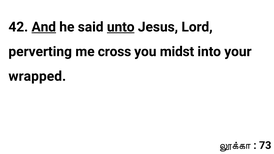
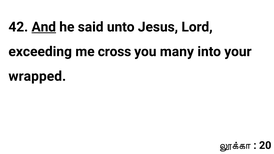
unto underline: present -> none (121, 27)
perverting: perverting -> exceeding (40, 52)
midst: midst -> many (177, 52)
73: 73 -> 20 (265, 146)
